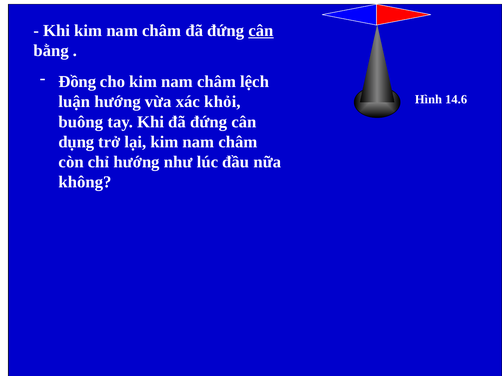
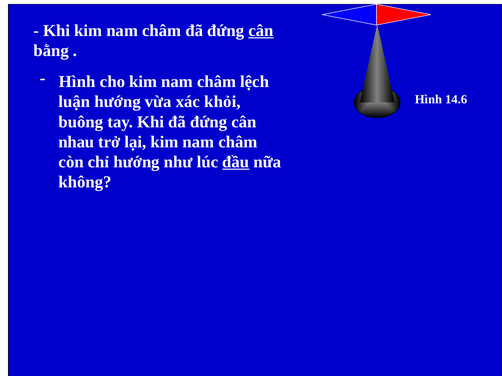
Đồng: Đồng -> Hình (77, 82)
dụng: dụng -> nhau (76, 142)
đầu underline: none -> present (236, 162)
